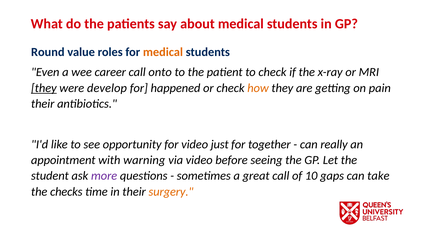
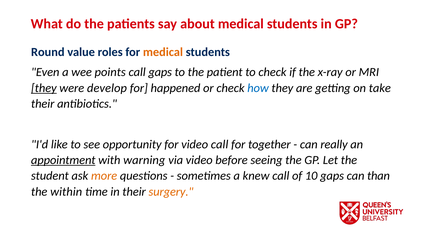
career: career -> points (110, 72)
call onto: onto -> gaps (160, 72)
how colour: orange -> blue (258, 88)
pain: pain -> take (380, 88)
video just: just -> call (220, 144)
appointment underline: none -> present (63, 160)
more colour: purple -> orange (104, 176)
great: great -> knew (256, 176)
take: take -> than (379, 176)
checks: checks -> within (66, 192)
